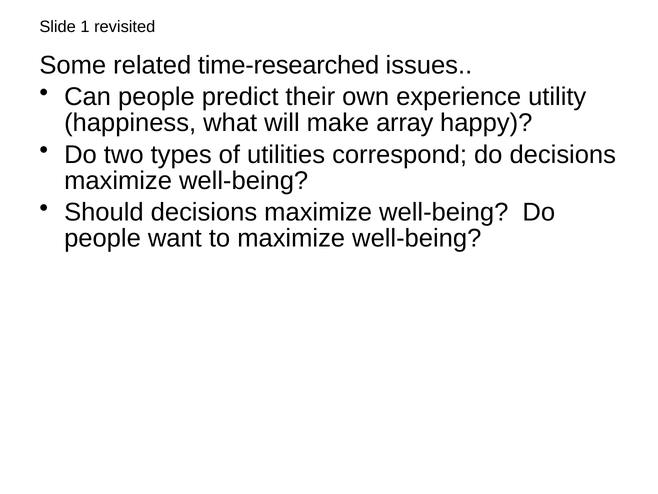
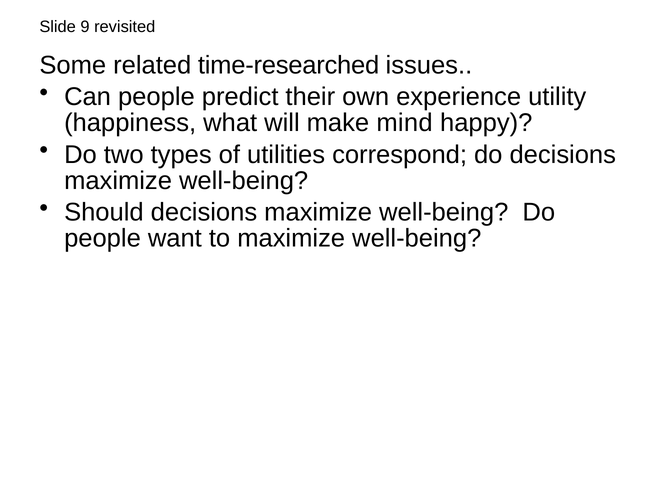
1: 1 -> 9 (85, 27)
array: array -> mind (405, 123)
